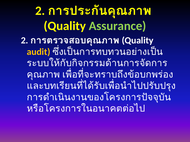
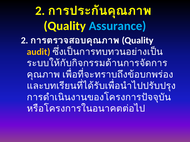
Assurance colour: light green -> light blue (117, 26)
